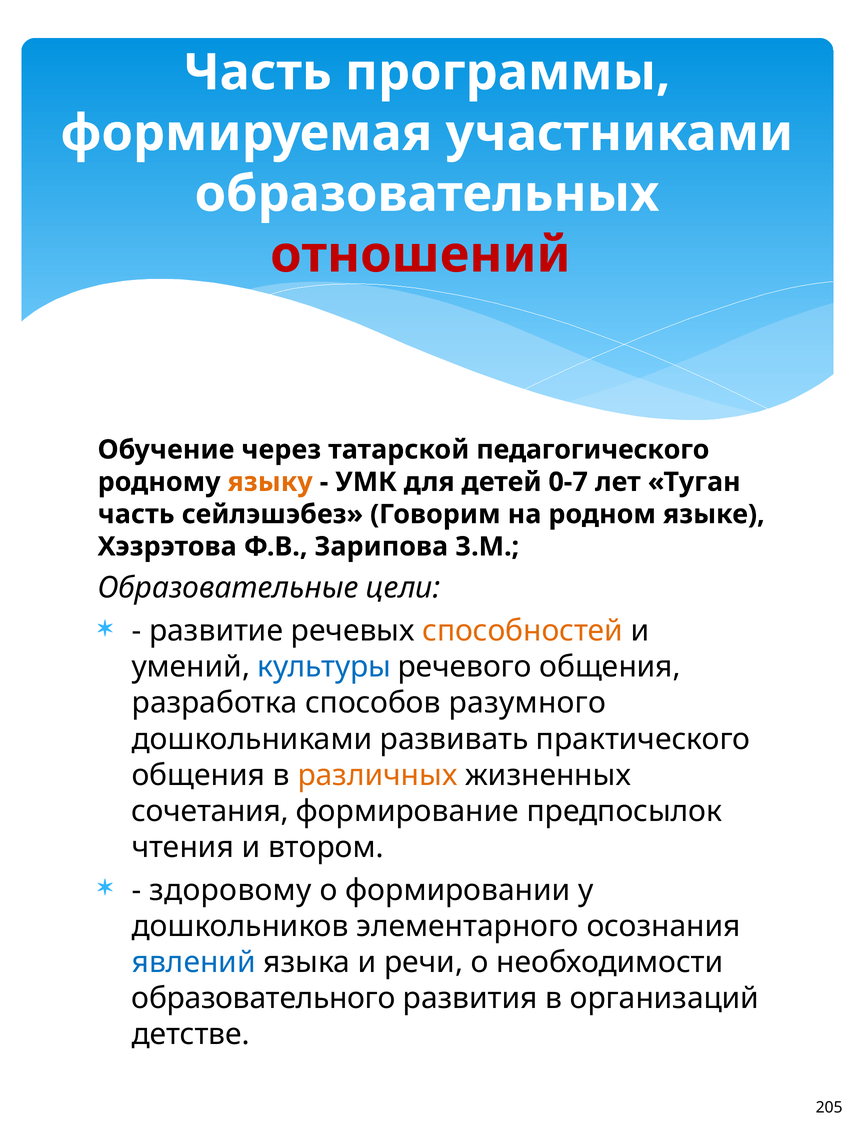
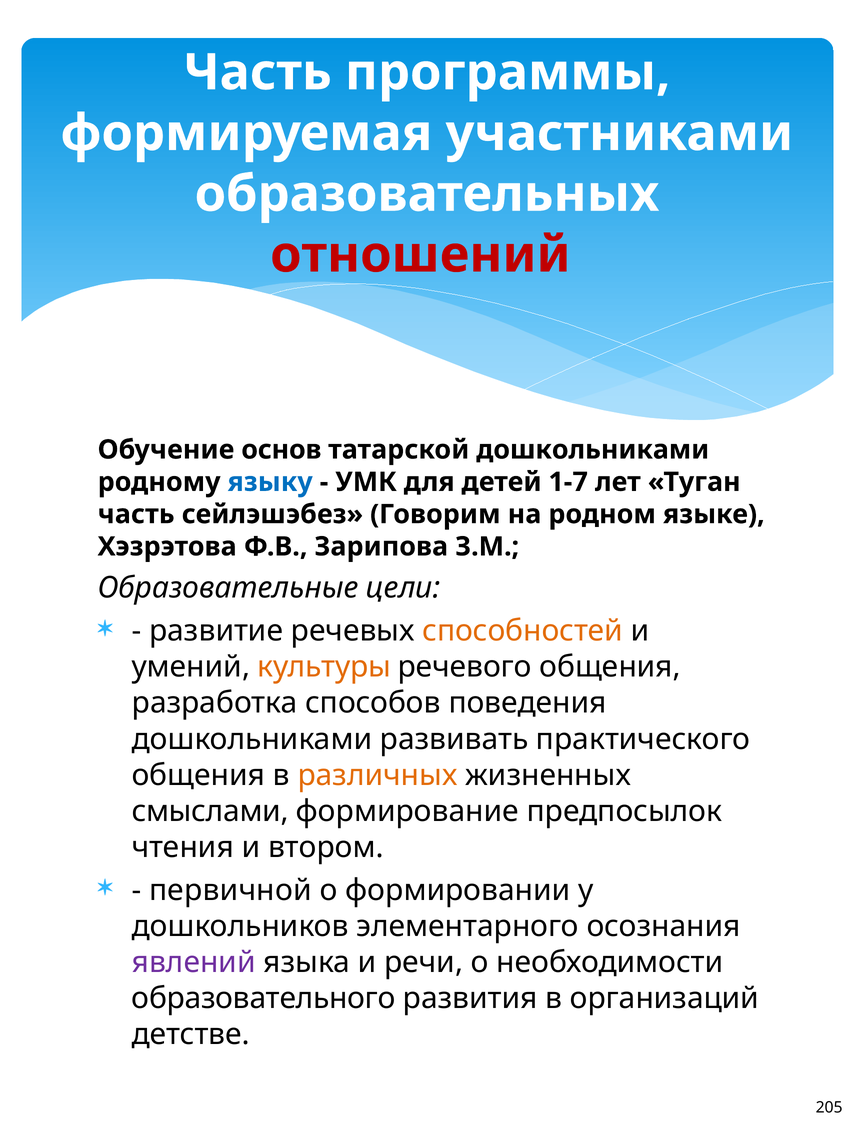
через: через -> основ (281, 450)
татарской педагогического: педагогического -> дошкольниками (593, 450)
языку colour: orange -> blue (270, 482)
0-7: 0-7 -> 1-7 (568, 482)
культуры colour: blue -> orange (324, 667)
разумного: разумного -> поведения (528, 703)
сочетания: сочетания -> смыслами (210, 811)
здоровому: здоровому -> первичной (230, 890)
явлений colour: blue -> purple (194, 962)
